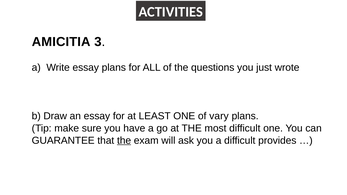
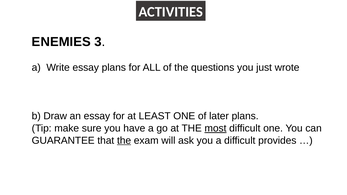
AMICITIA: AMICITIA -> ENEMIES (61, 42)
vary: vary -> later (219, 116)
most underline: none -> present (215, 128)
